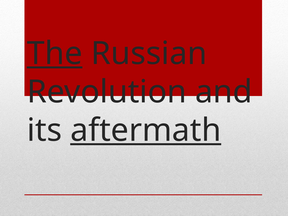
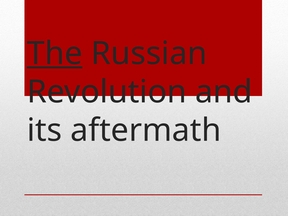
aftermath underline: present -> none (146, 130)
